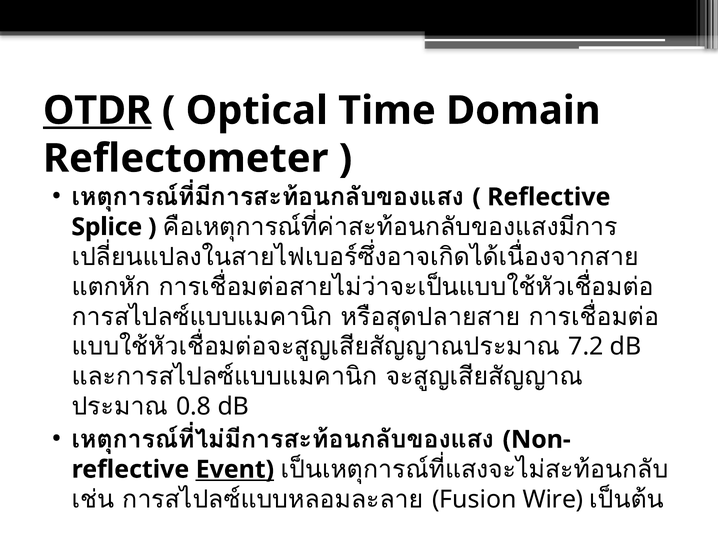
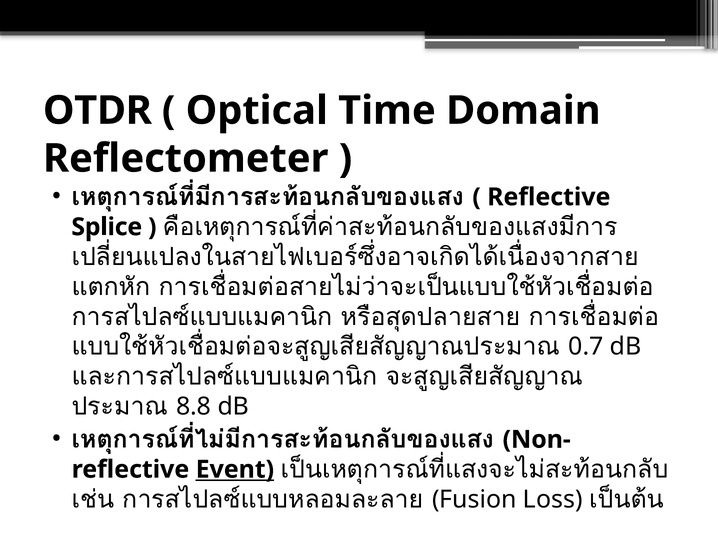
OTDR underline: present -> none (97, 110)
7.2: 7.2 -> 0.7 (586, 346)
0.8: 0.8 -> 8.8 (194, 406)
Wire: Wire -> Loss (553, 499)
